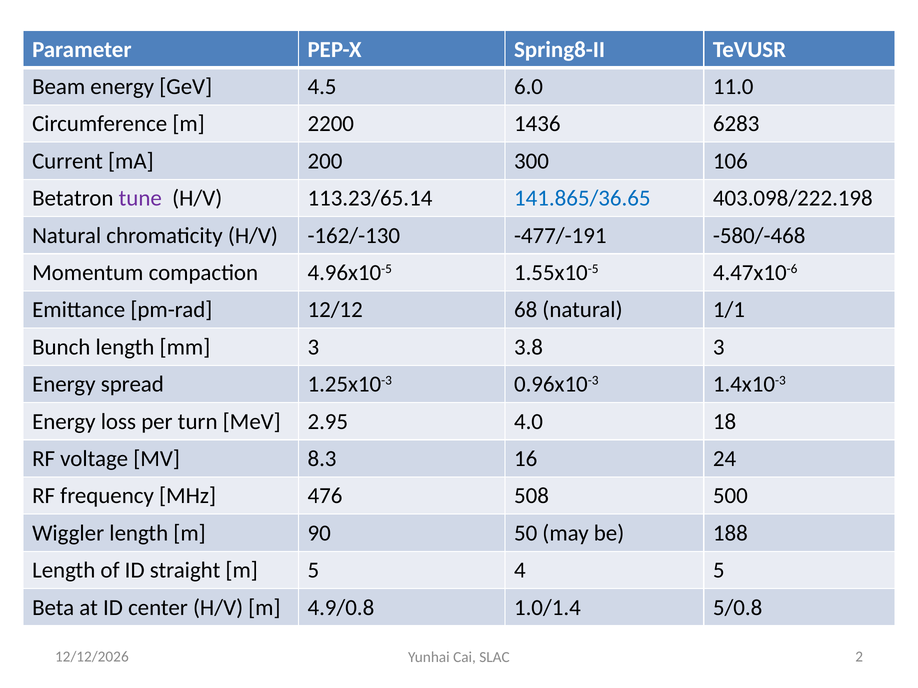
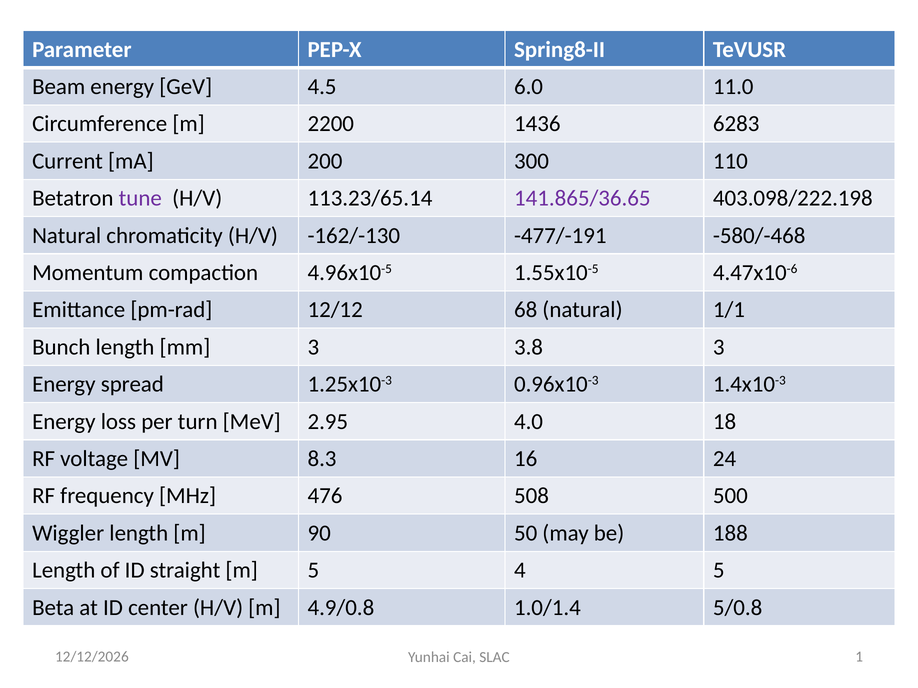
106: 106 -> 110 (730, 161)
141.865/36.65 colour: blue -> purple (582, 198)
2: 2 -> 1 (859, 657)
